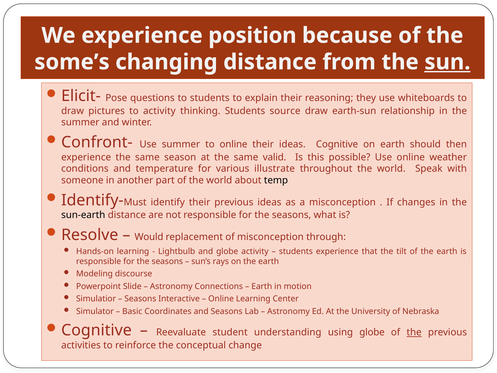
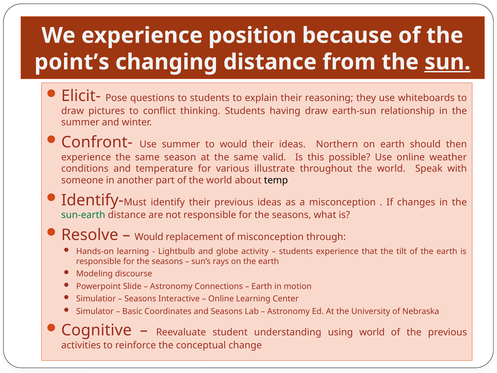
some’s: some’s -> point’s (72, 62)
to activity: activity -> conflict (159, 111)
source: source -> having (285, 111)
to online: online -> would (234, 144)
ideas Cognitive: Cognitive -> Northern (337, 144)
sun-earth colour: black -> green (83, 215)
using globe: globe -> world (372, 332)
the underline: present -> none (414, 332)
